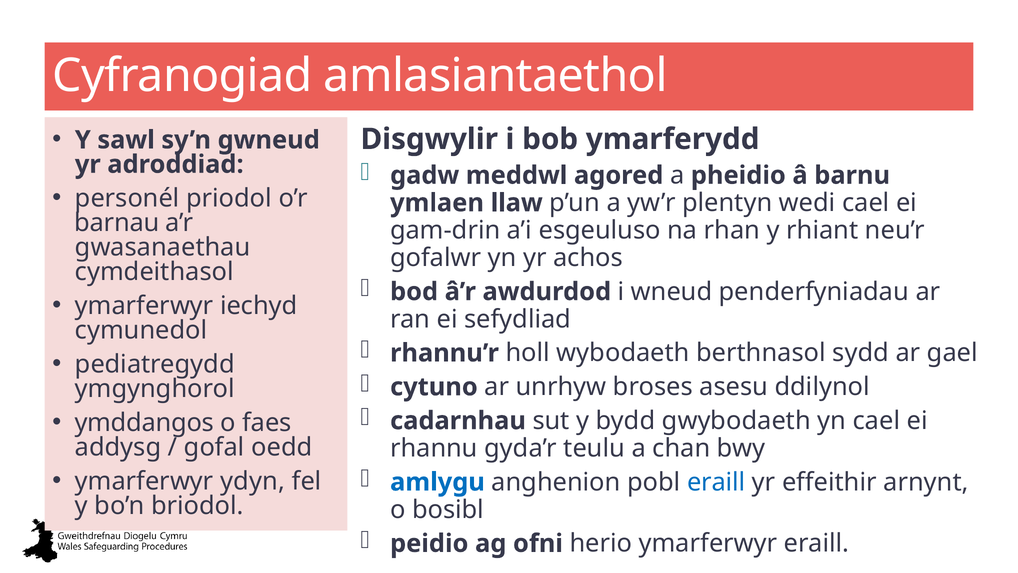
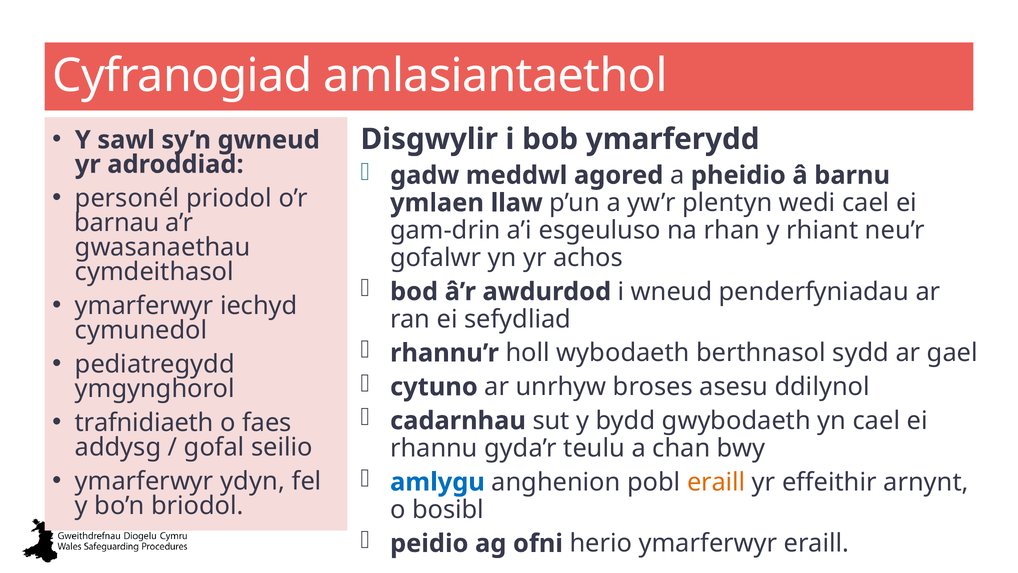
ymddangos: ymddangos -> trafnidiaeth (144, 422)
oedd: oedd -> seilio (282, 447)
eraill colour: blue -> orange (716, 482)
